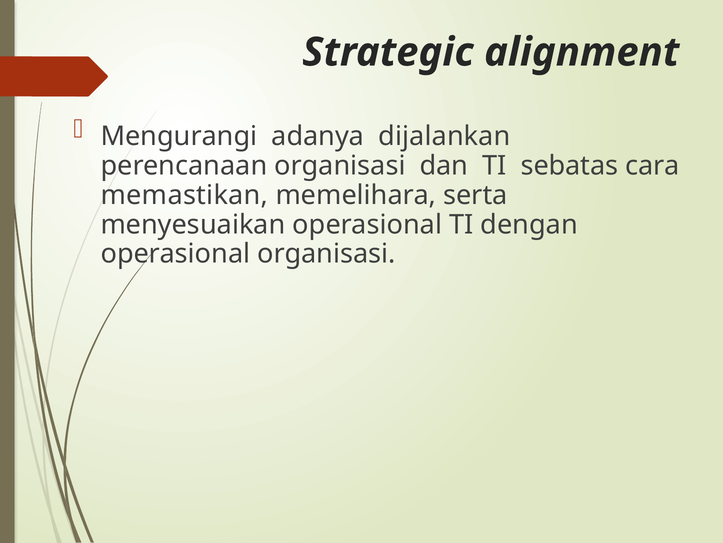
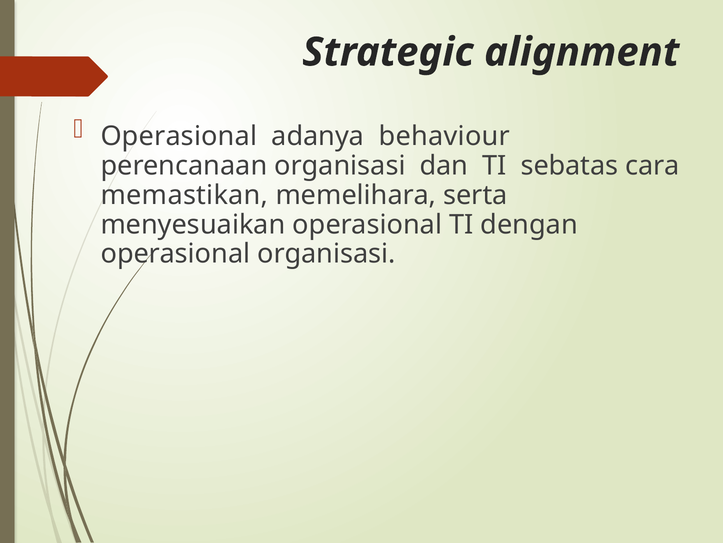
Mengurangi: Mengurangi -> Operasional (179, 136)
dijalankan: dijalankan -> behaviour (444, 136)
